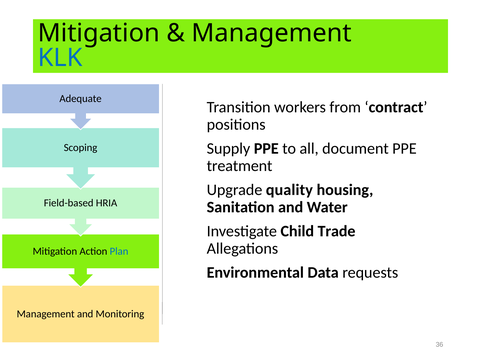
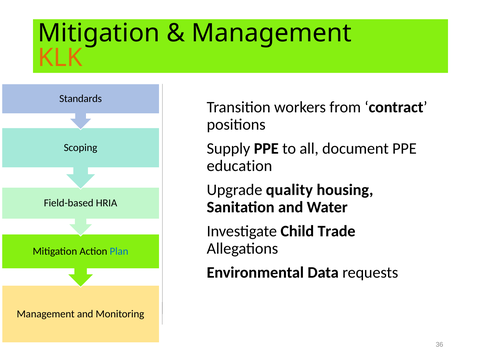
KLK colour: blue -> orange (60, 58)
Adequate: Adequate -> Standards (81, 99)
treatment: treatment -> education (239, 166)
